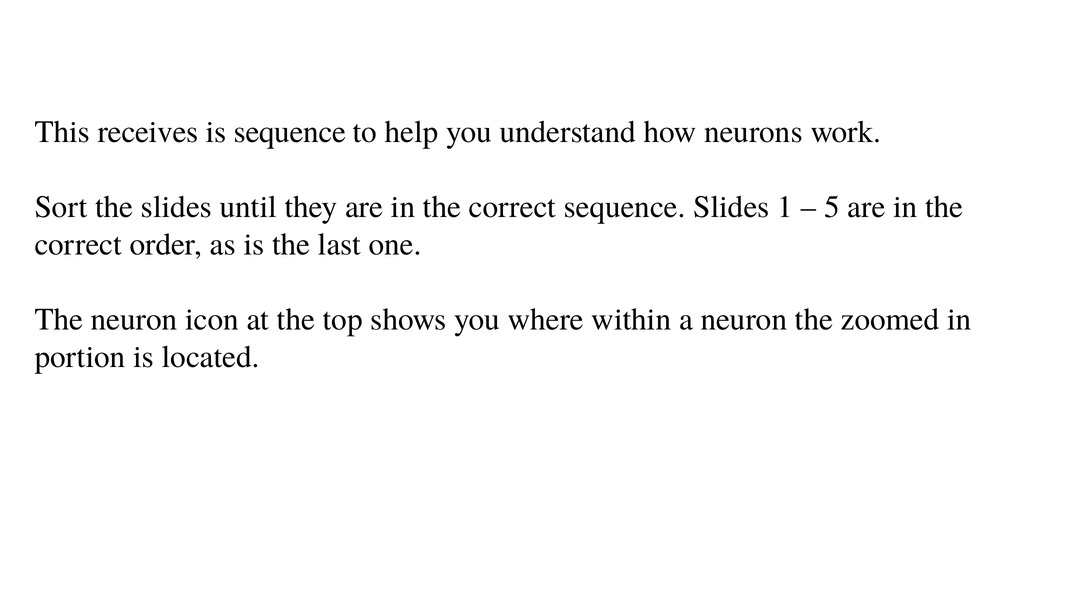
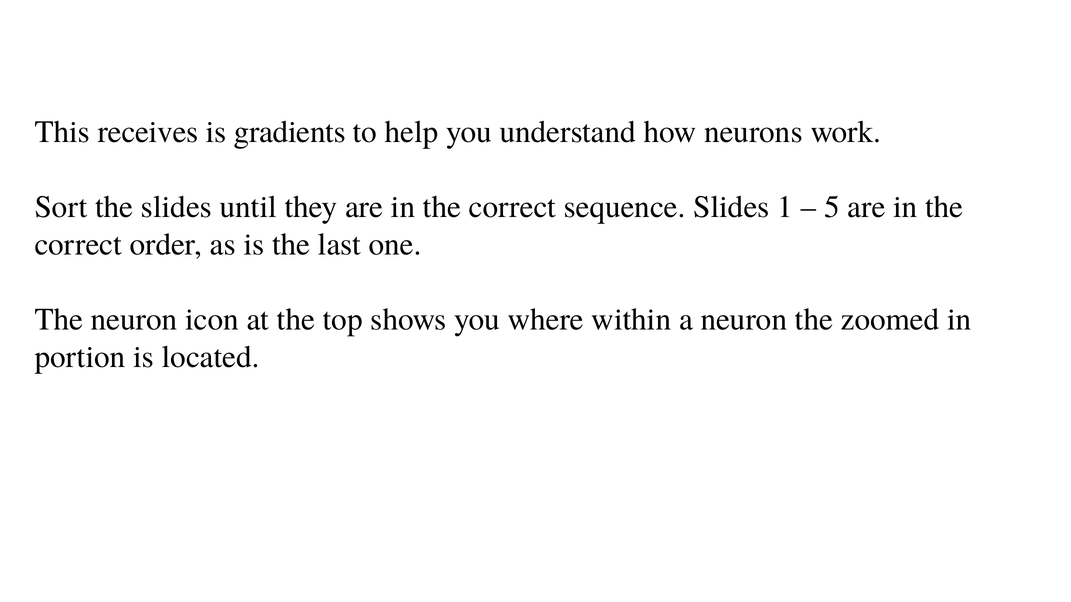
is sequence: sequence -> gradients (290, 132)
